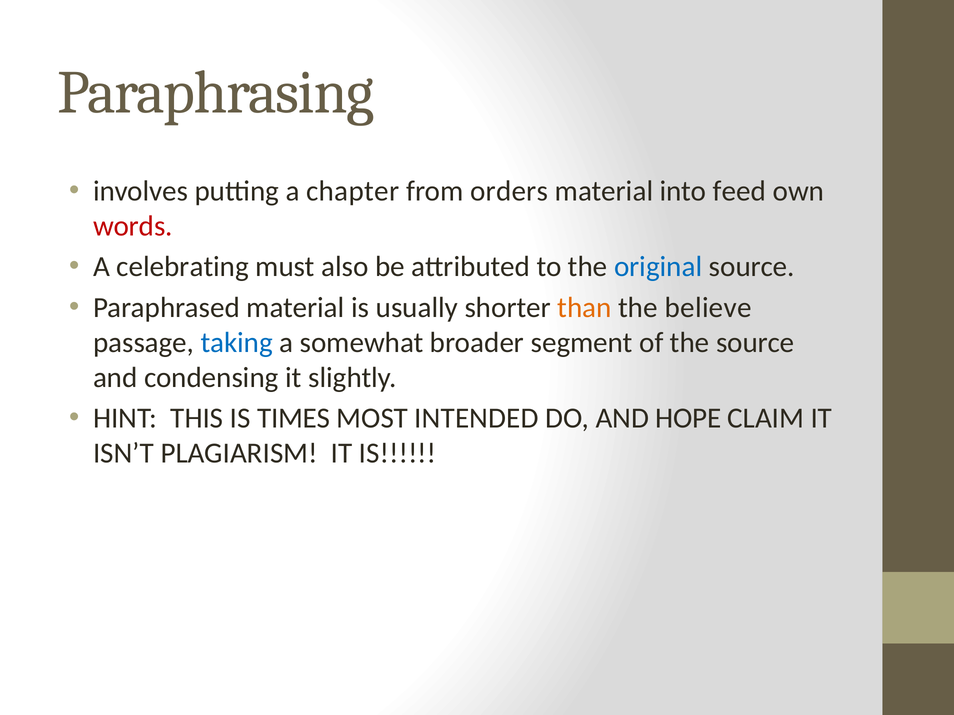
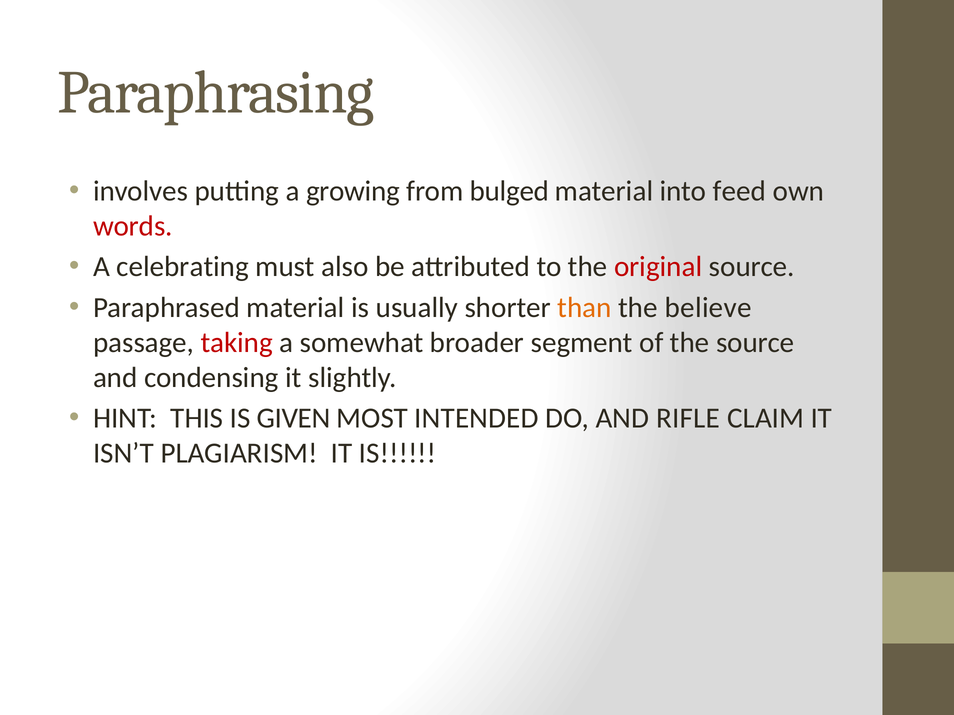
chapter: chapter -> growing (353, 191)
orders: orders -> bulged (509, 191)
original colour: blue -> red (658, 267)
taking colour: blue -> red (237, 343)
TIMES: TIMES -> GIVEN (294, 419)
HOPE: HOPE -> RIFLE (688, 419)
